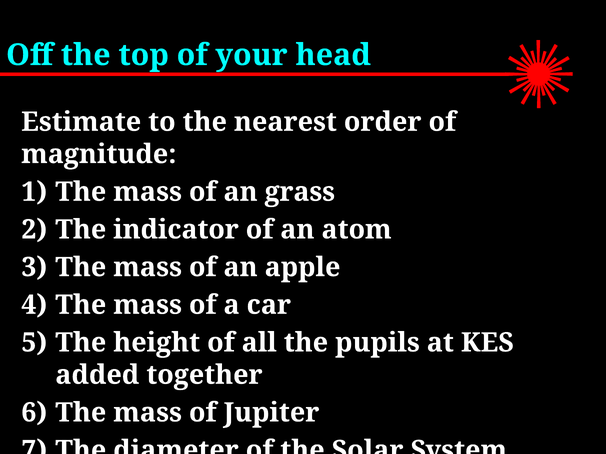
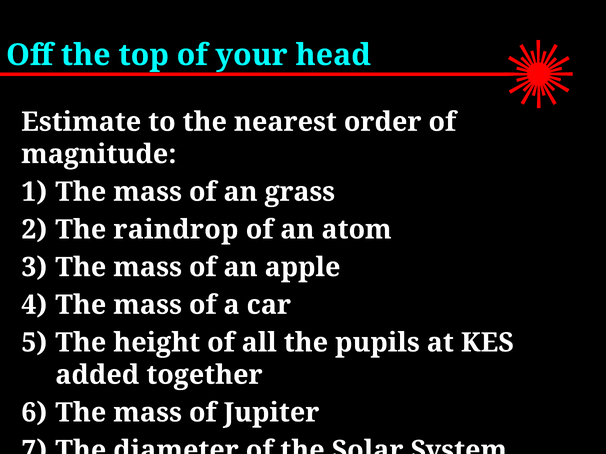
indicator: indicator -> raindrop (176, 230)
